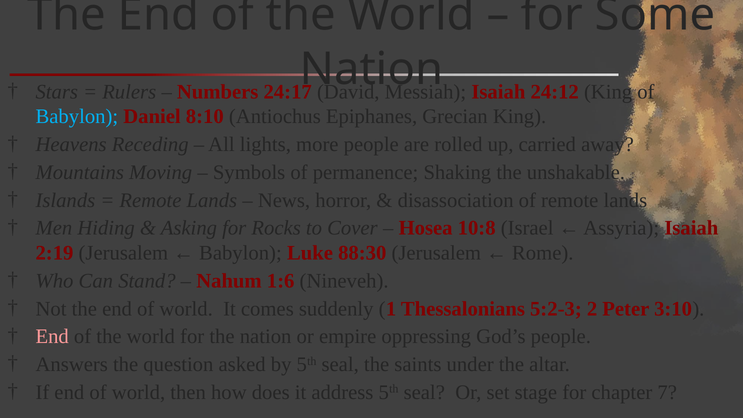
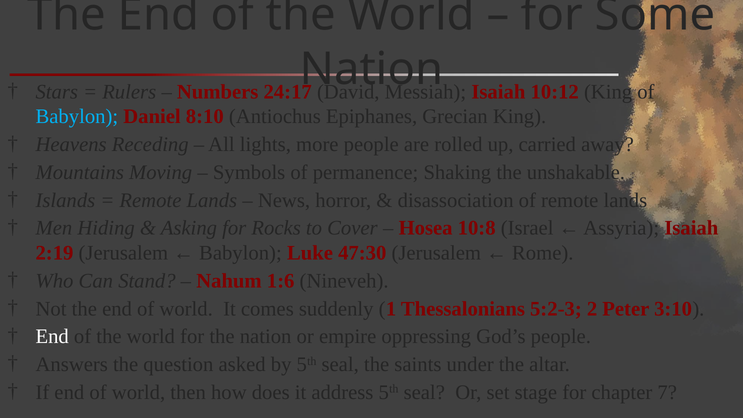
24:12: 24:12 -> 10:12 (555, 92)
88:30: 88:30 -> 47:30 (362, 253)
End colour: pink -> white (52, 337)
